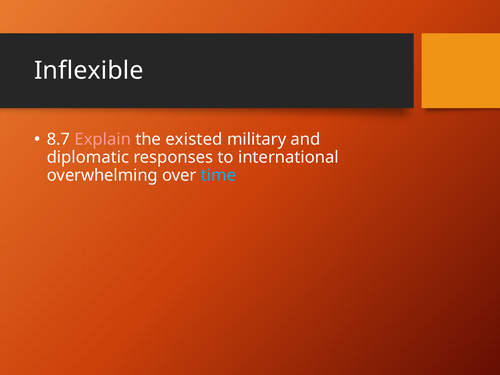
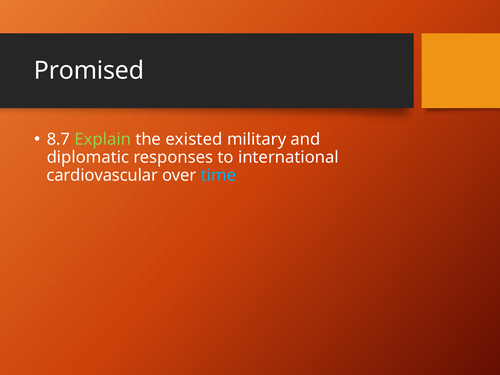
Inflexible: Inflexible -> Promised (89, 71)
Explain colour: pink -> light green (103, 139)
overwhelming: overwhelming -> cardiovascular (102, 175)
